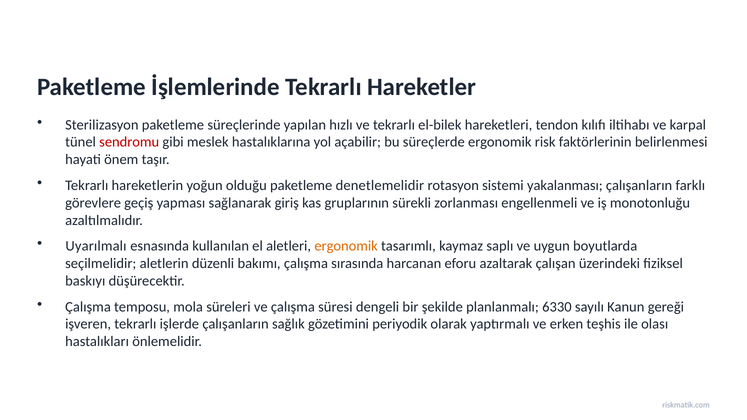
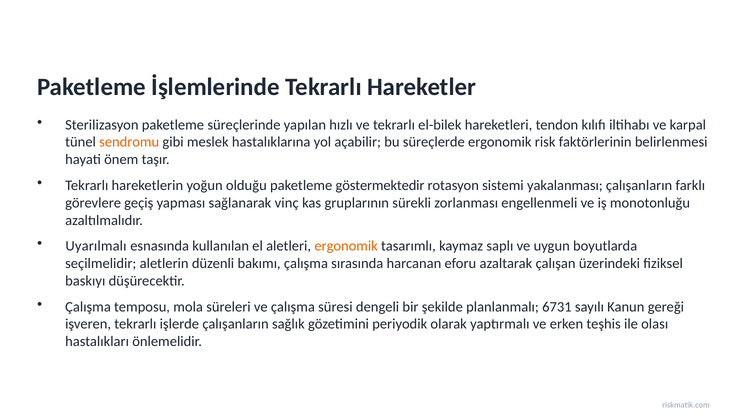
sendromu colour: red -> orange (129, 142)
denetlemelidir: denetlemelidir -> göstermektedir (380, 185)
giriş: giriş -> vinç (287, 203)
6330: 6330 -> 6731 (557, 307)
